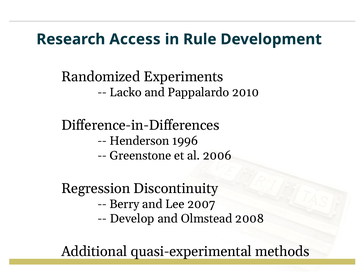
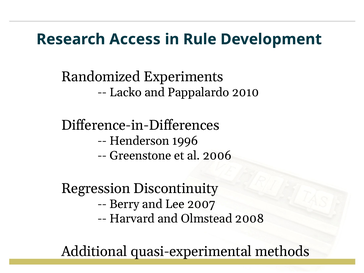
Develop: Develop -> Harvard (132, 219)
